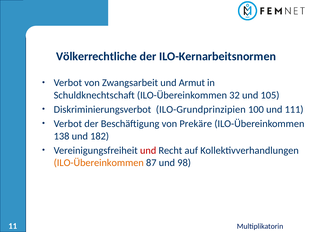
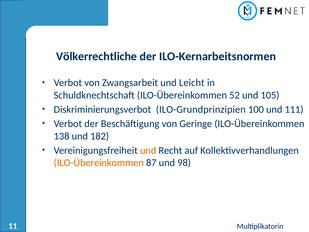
Armut: Armut -> Leicht (192, 83)
32: 32 -> 52 (235, 95)
Prekäre: Prekäre -> Geringe (196, 124)
und colour: red -> orange (148, 150)
